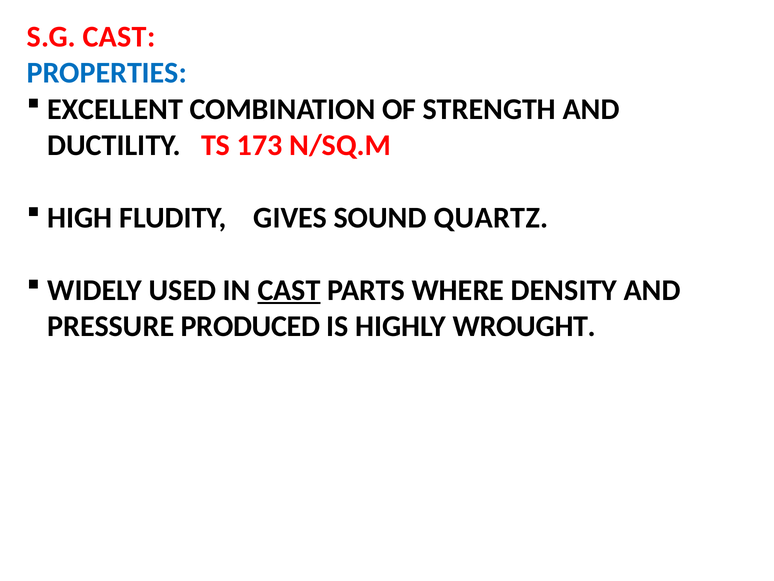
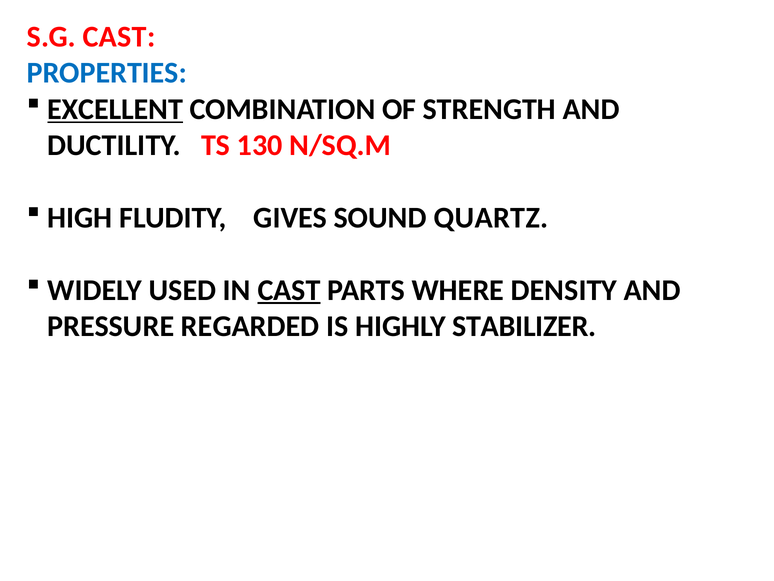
EXCELLENT underline: none -> present (115, 109)
173: 173 -> 130 (260, 145)
PRODUCED: PRODUCED -> REGARDED (250, 326)
WROUGHT: WROUGHT -> STABILIZER (524, 326)
